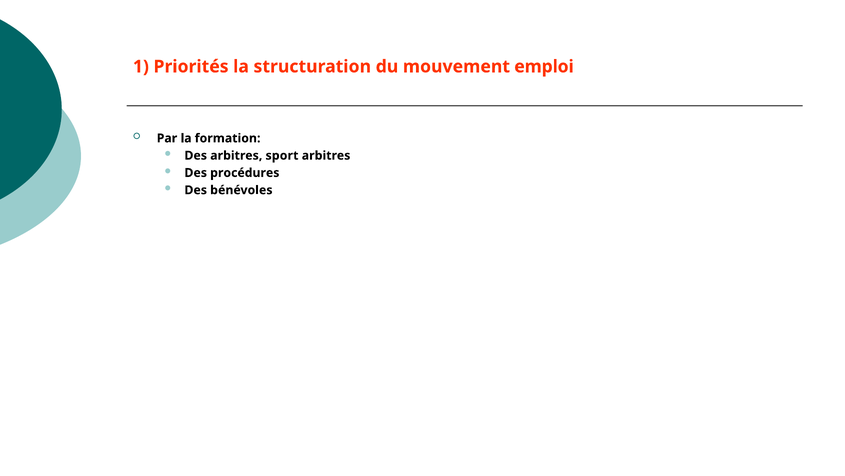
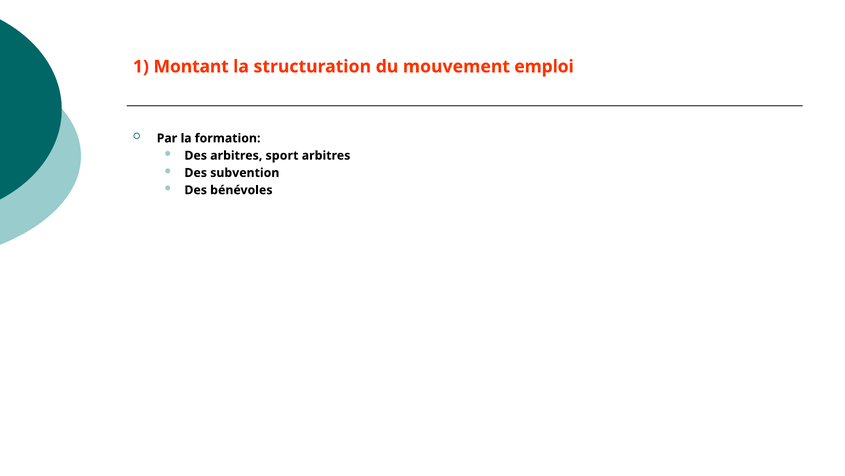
Priorités: Priorités -> Montant (191, 66)
procédures: procédures -> subvention (245, 173)
